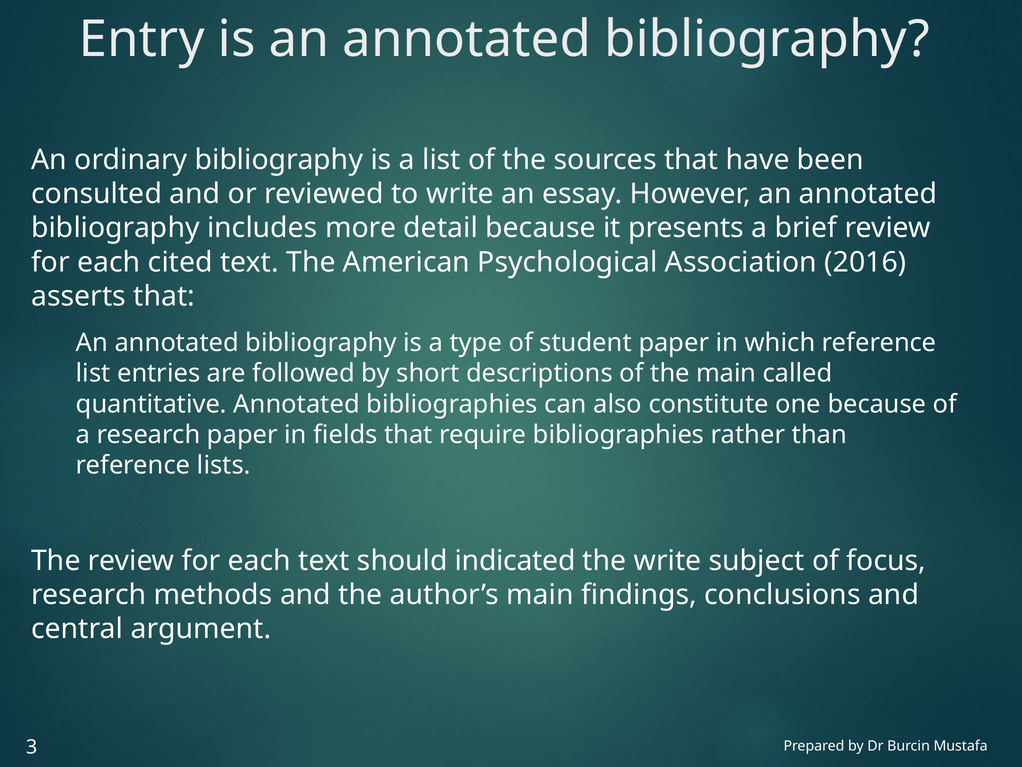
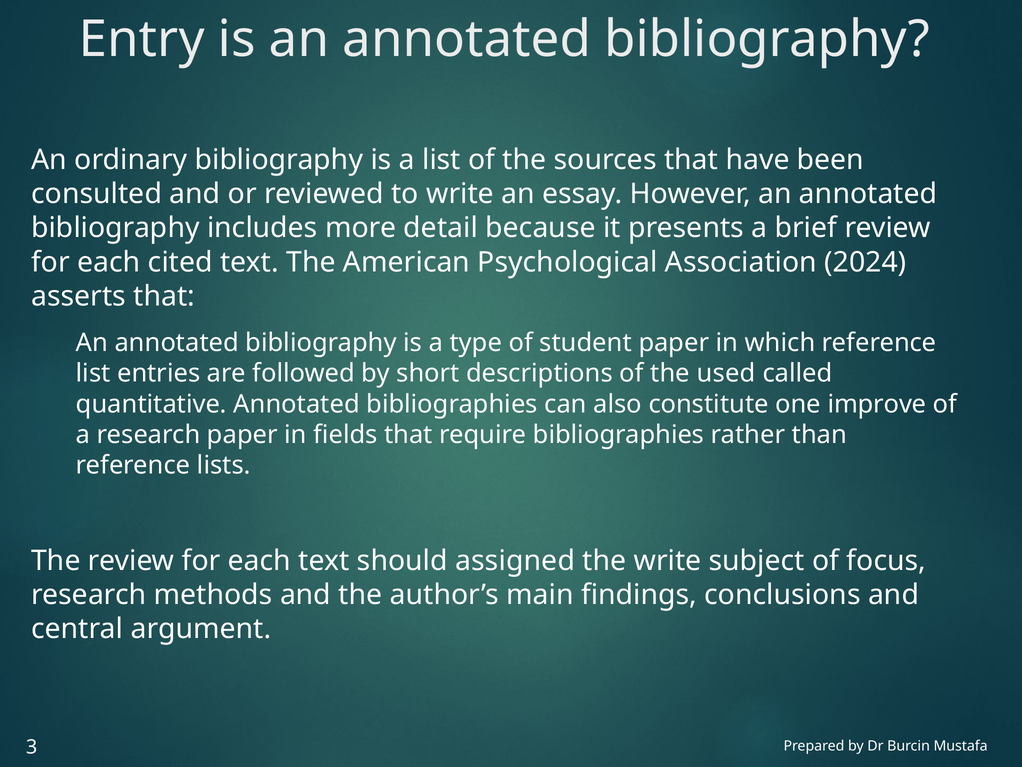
2016: 2016 -> 2024 (865, 262)
the main: main -> used (726, 373)
one because: because -> improve (877, 404)
indicated: indicated -> assigned (515, 560)
